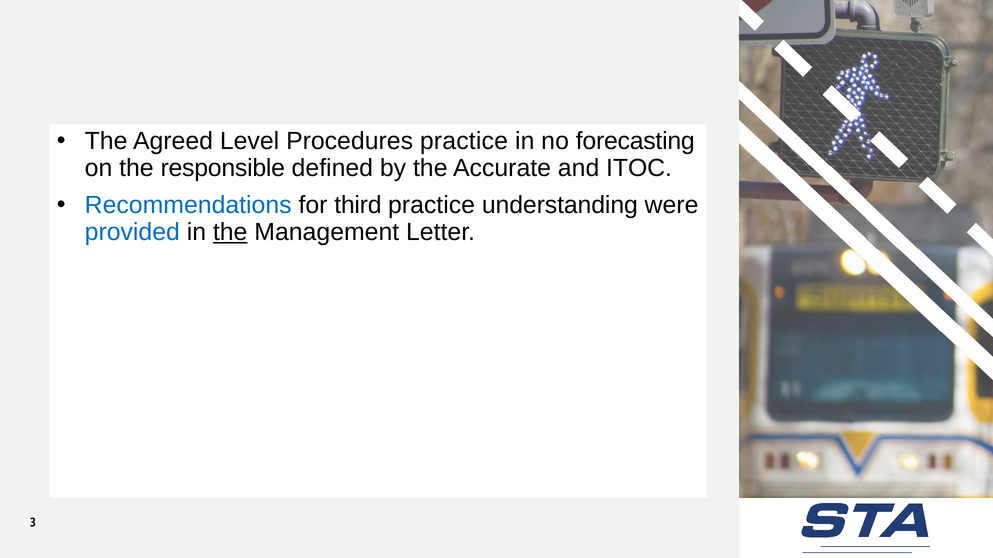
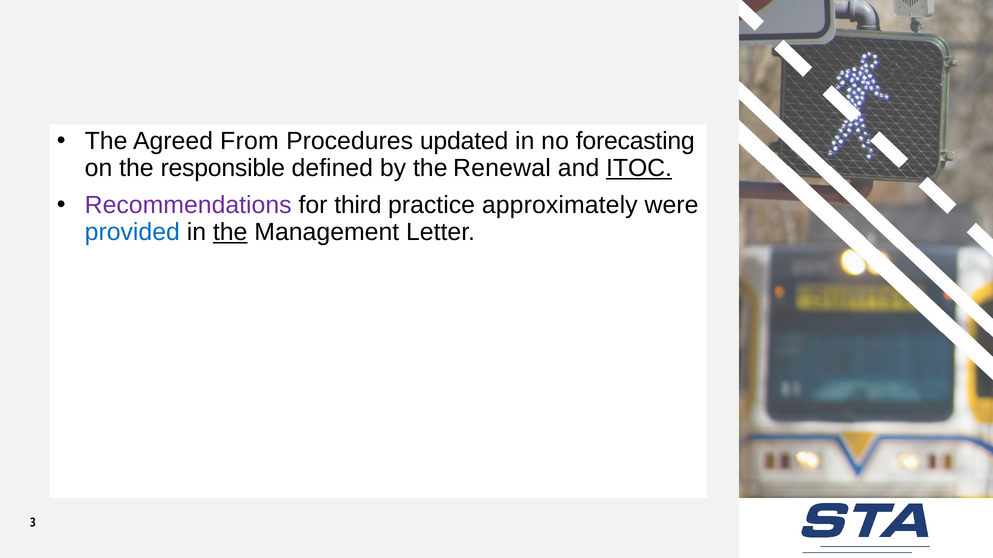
Level: Level -> From (249, 141)
Procedures practice: practice -> updated (464, 141)
Accurate: Accurate -> Renewal (502, 168)
ITOC underline: none -> present (639, 168)
Recommendations colour: blue -> purple (188, 205)
understanding: understanding -> approximately (560, 205)
